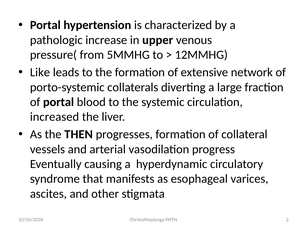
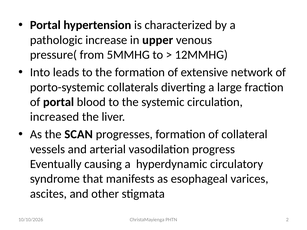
Like: Like -> Into (40, 72)
THEN: THEN -> SCAN (79, 135)
